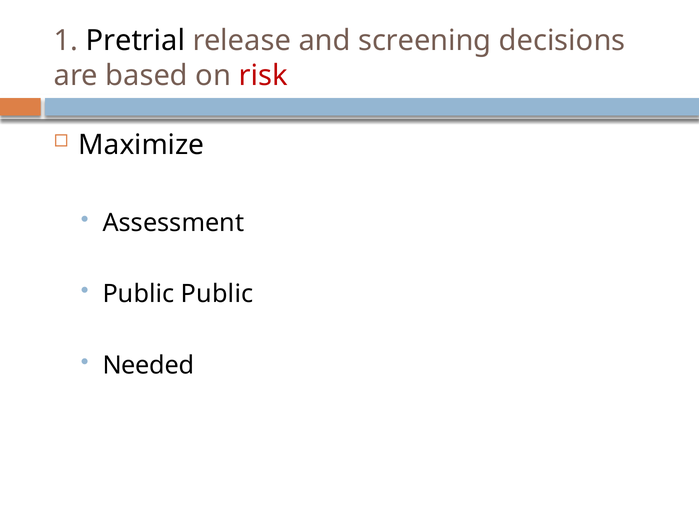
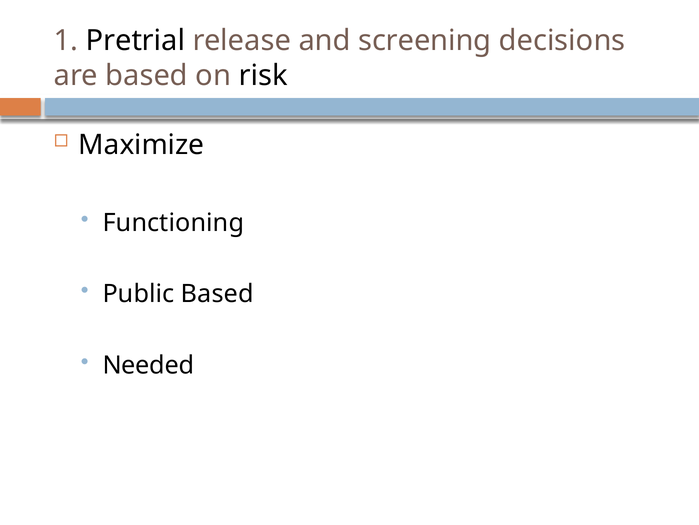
risk colour: red -> black (263, 75)
Assessment: Assessment -> Functioning (173, 222)
Public Public: Public -> Based (217, 294)
